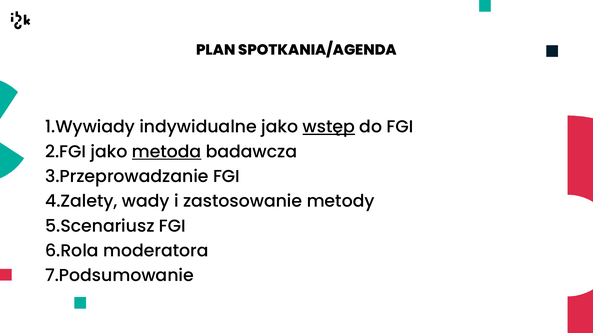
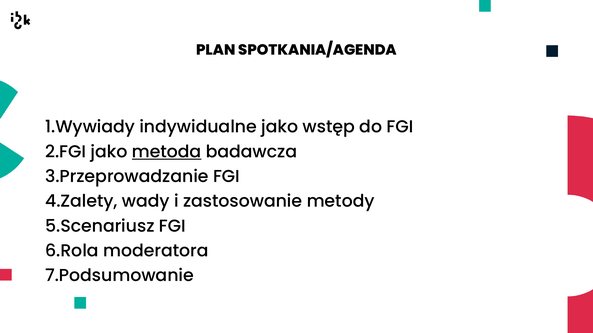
wstęp underline: present -> none (329, 127)
